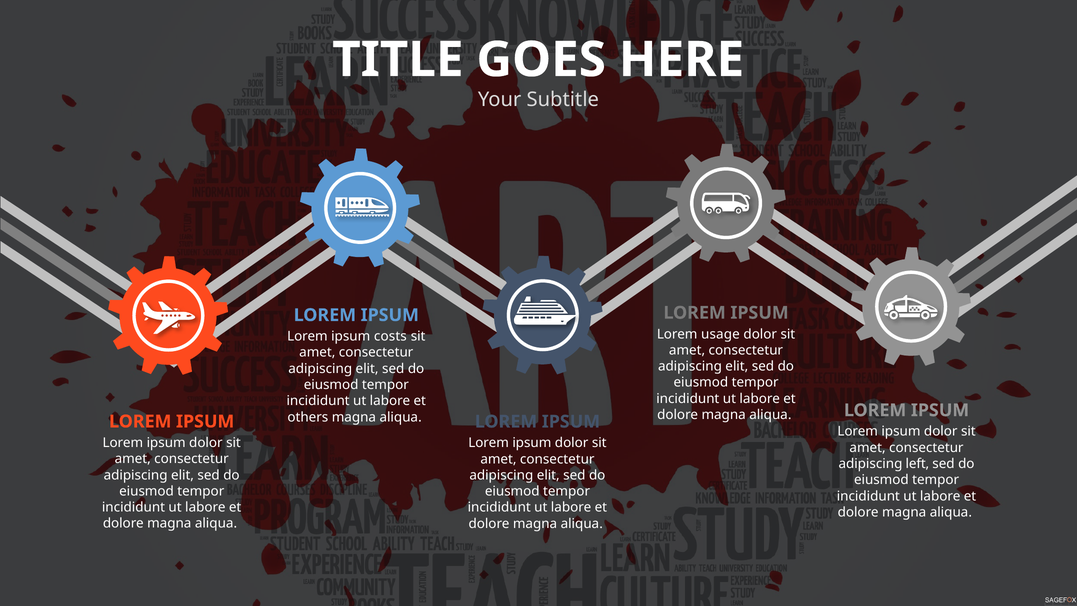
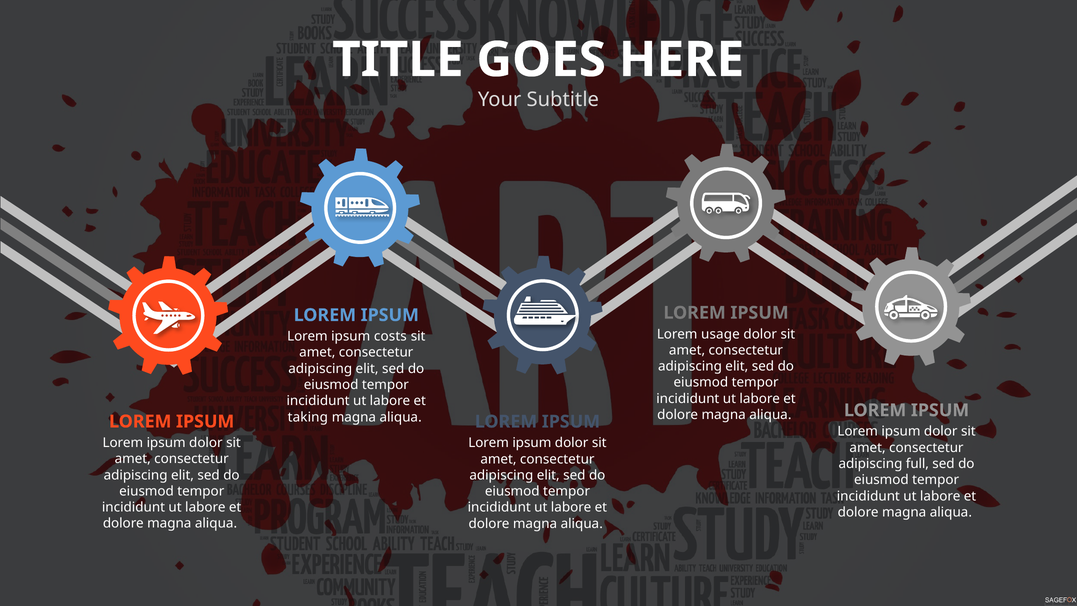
others: others -> taking (308, 417)
left: left -> full (917, 464)
